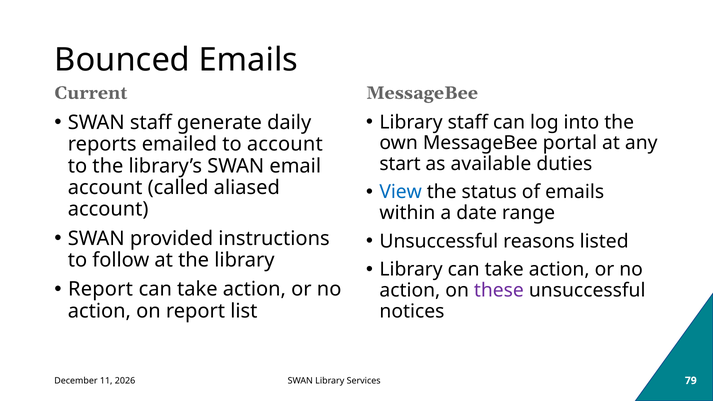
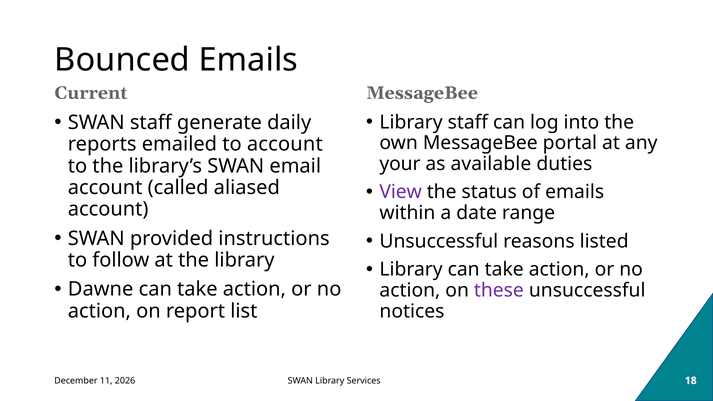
start: start -> your (400, 164)
View colour: blue -> purple (401, 192)
Report: Report -> Dawne (101, 289)
79: 79 -> 18 (691, 381)
